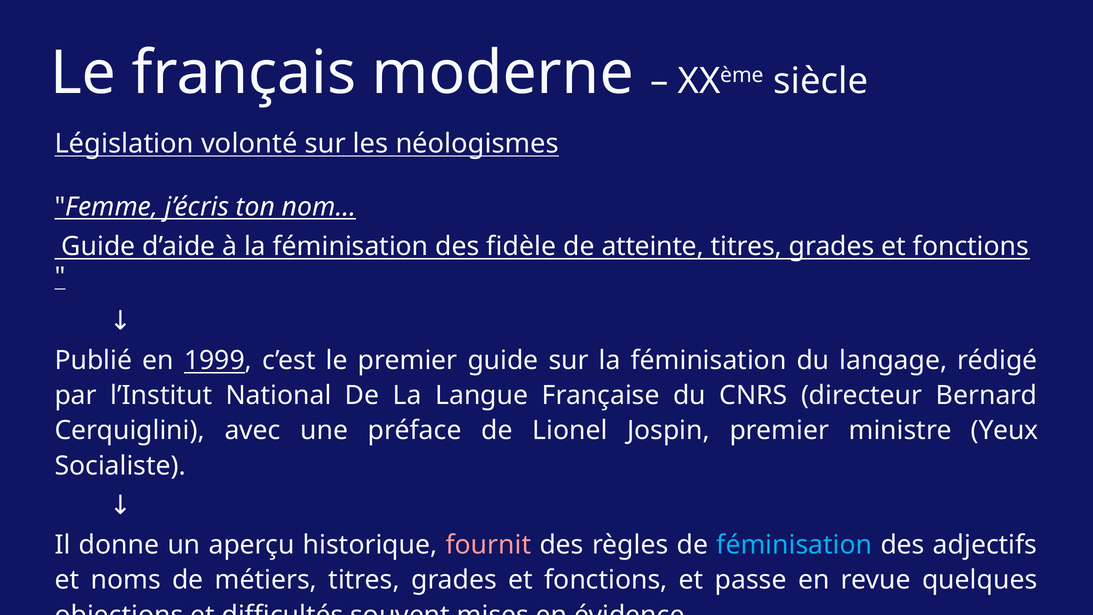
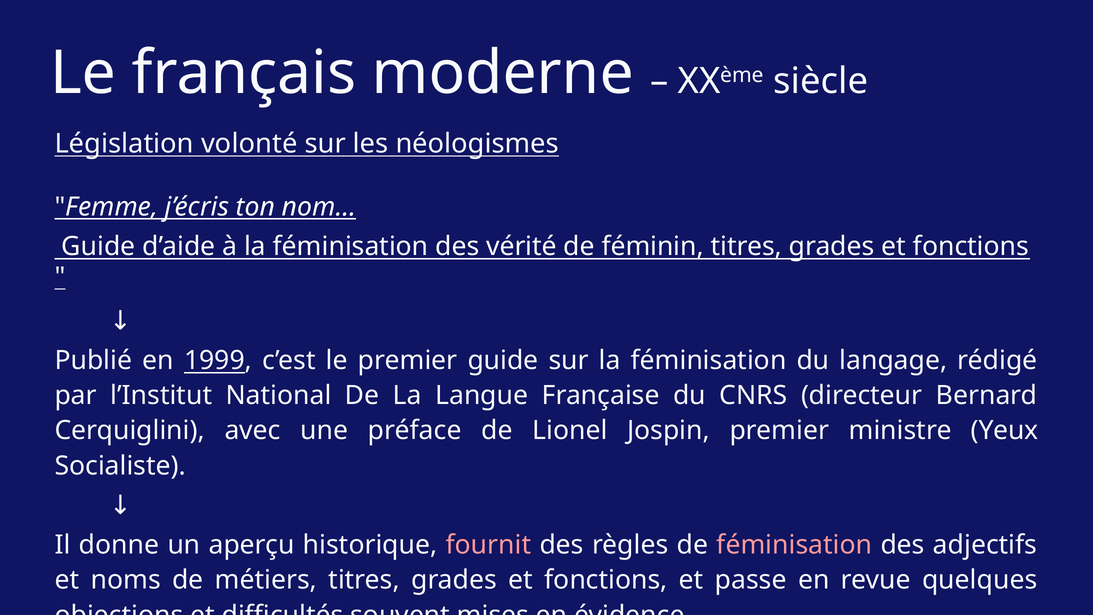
fidèle: fidèle -> vérité (521, 247)
atteinte: atteinte -> féminin (653, 247)
féminisation colour: light blue -> pink (794, 545)
